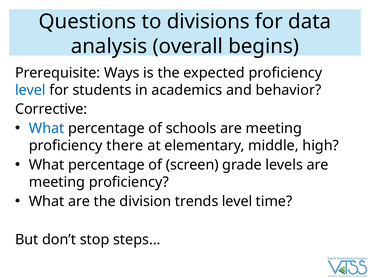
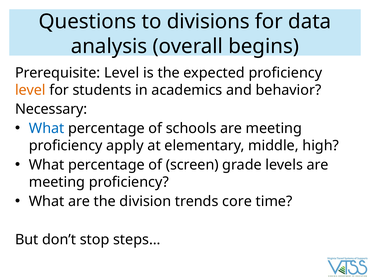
Prerequisite Ways: Ways -> Level (122, 73)
level colour: blue -> orange (30, 90)
Corrective: Corrective -> Necessary (51, 109)
there: there -> apply (125, 145)
trends level: level -> core (237, 201)
